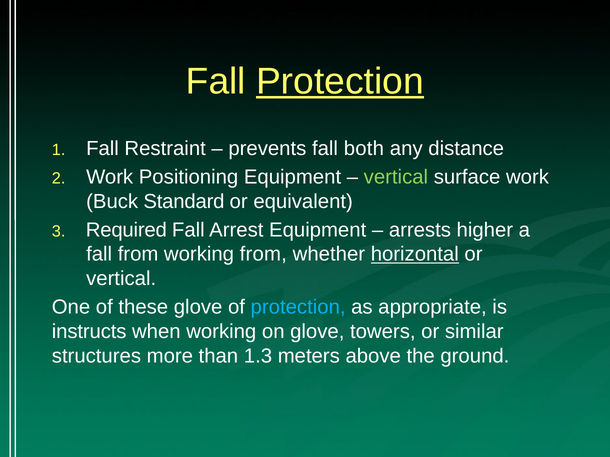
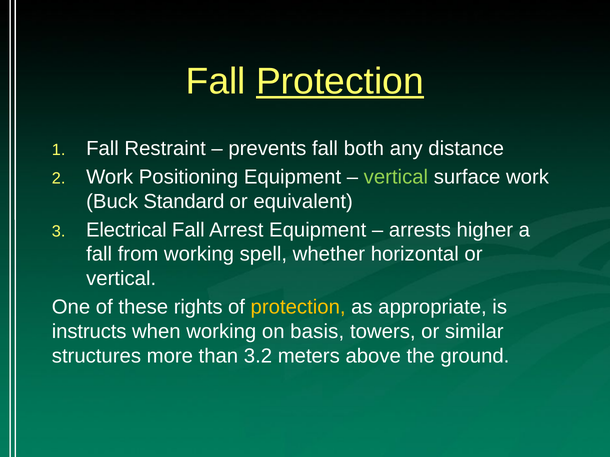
Required: Required -> Electrical (126, 230)
working from: from -> spell (263, 255)
horizontal underline: present -> none (415, 255)
these glove: glove -> rights (198, 307)
protection colour: light blue -> yellow (298, 307)
on glove: glove -> basis (317, 332)
1.3: 1.3 -> 3.2 (258, 356)
